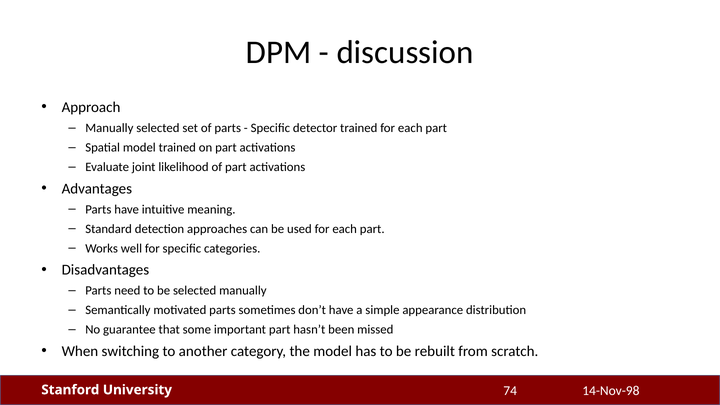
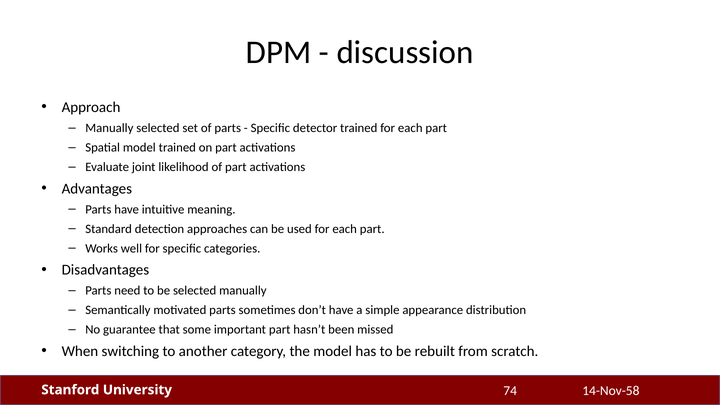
14-Nov-98: 14-Nov-98 -> 14-Nov-58 (611, 391)
